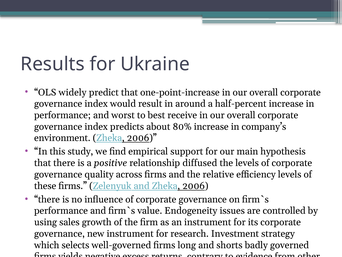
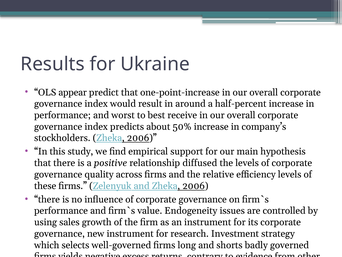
widely: widely -> appear (73, 92)
80%: 80% -> 50% (182, 126)
environment: environment -> stockholders (62, 138)
